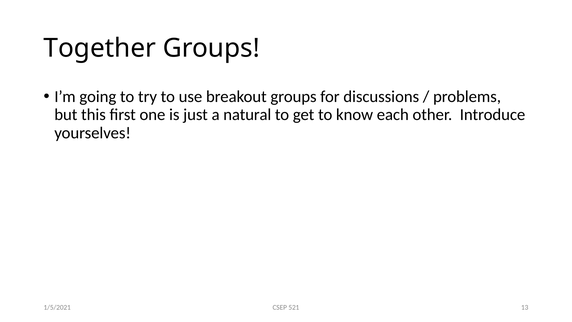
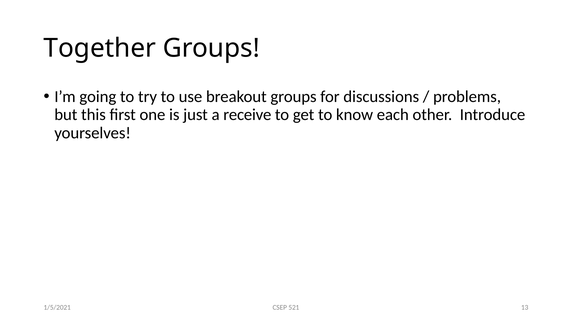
natural: natural -> receive (247, 115)
